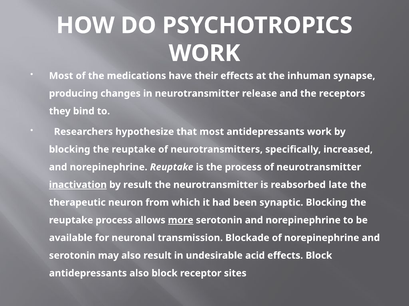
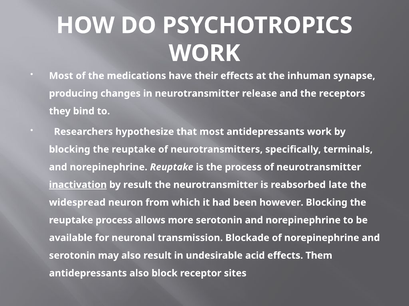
increased: increased -> terminals (348, 150)
therapeutic: therapeutic -> widespread (77, 203)
synaptic: synaptic -> however (281, 203)
more underline: present -> none (181, 221)
effects Block: Block -> Them (319, 256)
